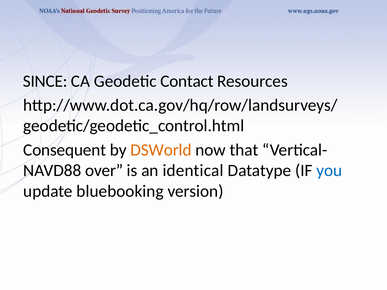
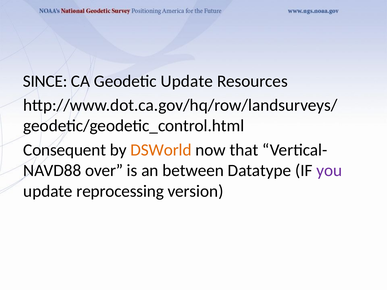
Geodetic Contact: Contact -> Update (187, 81)
identical: identical -> between (193, 171)
you colour: blue -> purple (329, 171)
bluebooking: bluebooking -> reprocessing (120, 191)
